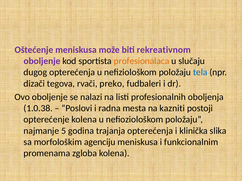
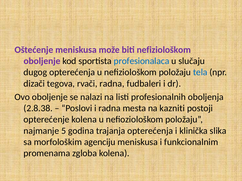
biti rekreativnom: rekreativnom -> nefiziološkom (164, 50)
profesionalaca colour: orange -> blue (142, 61)
rvači preko: preko -> radna (112, 84)
1.0.38: 1.0.38 -> 2.8.38 (38, 109)
